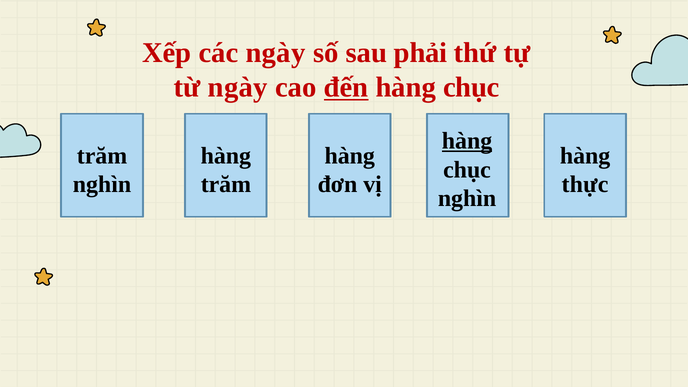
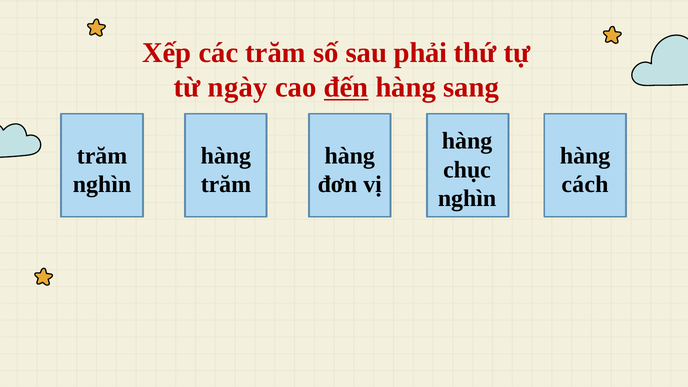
các ngày: ngày -> trăm (276, 53)
chục: chục -> sang (471, 87)
hàng underline: present -> none (467, 141)
thực: thực -> cách (585, 185)
